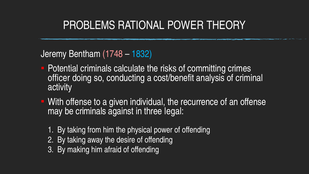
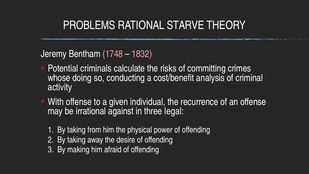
RATIONAL POWER: POWER -> STARVE (186, 25)
1832 colour: light blue -> pink (142, 54)
officer: officer -> whose (59, 78)
be criminals: criminals -> irrational (91, 111)
